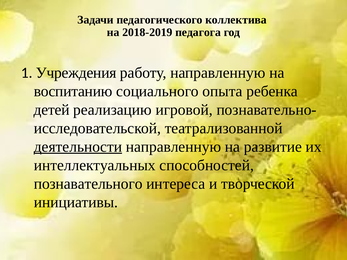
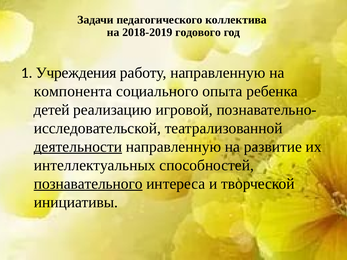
педагога: педагога -> годового (198, 32)
воспитанию: воспитанию -> компонента (73, 91)
познавательного underline: none -> present (88, 184)
